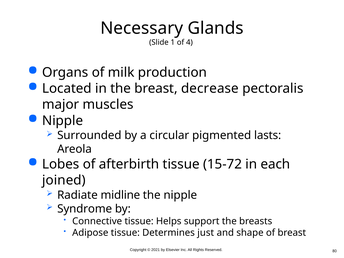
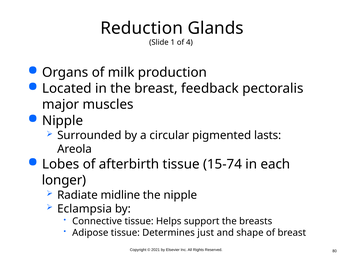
Necessary: Necessary -> Reduction (142, 28)
decrease: decrease -> feedback (210, 89)
15-72: 15-72 -> 15-74 (222, 164)
joined: joined -> longer (64, 180)
Syndrome: Syndrome -> Eclampsia (85, 209)
